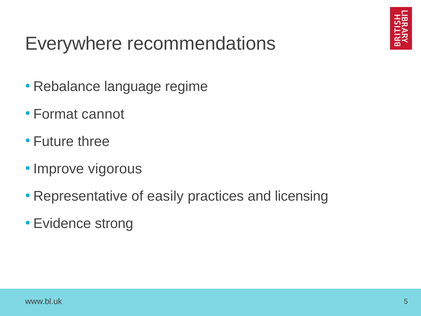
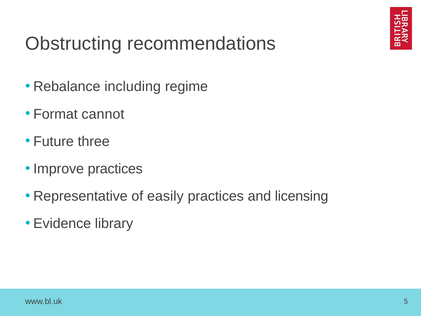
Everywhere: Everywhere -> Obstructing (74, 44)
language: language -> including (133, 87)
Improve vigorous: vigorous -> practices (115, 169)
strong: strong -> library (114, 223)
